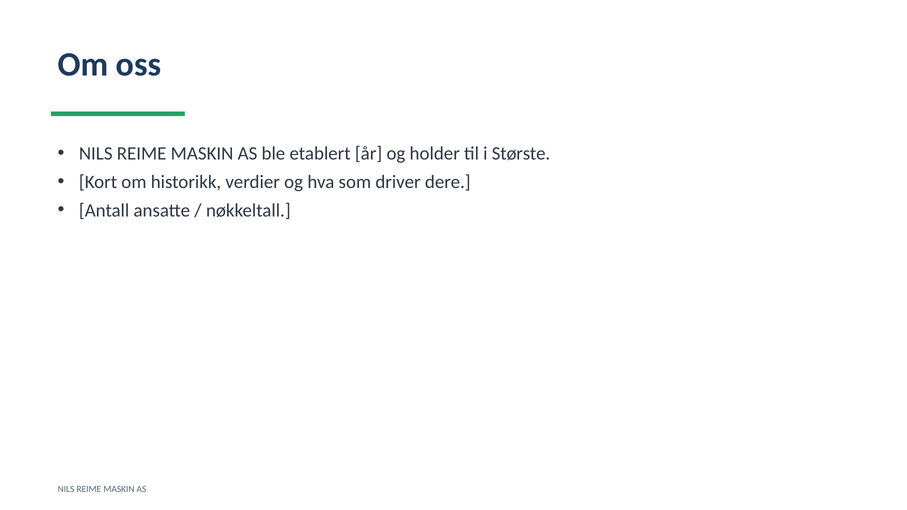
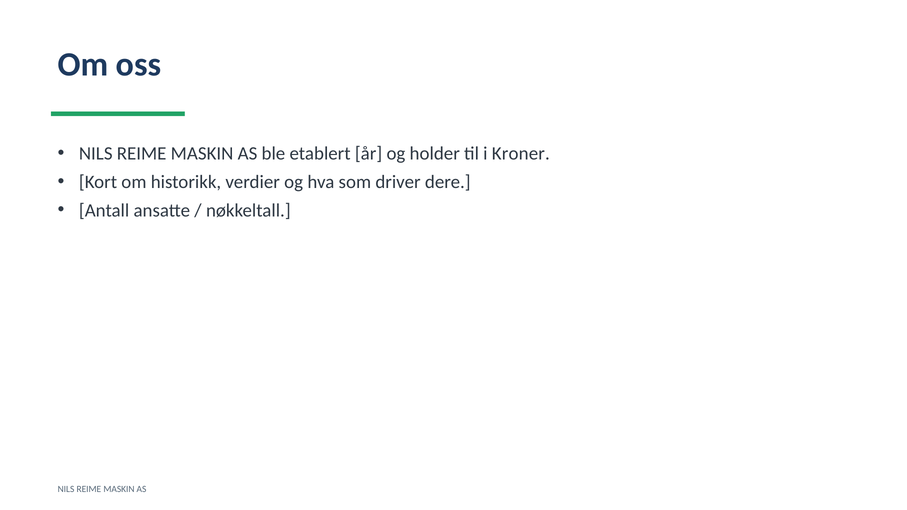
Største: Største -> Kroner (521, 154)
